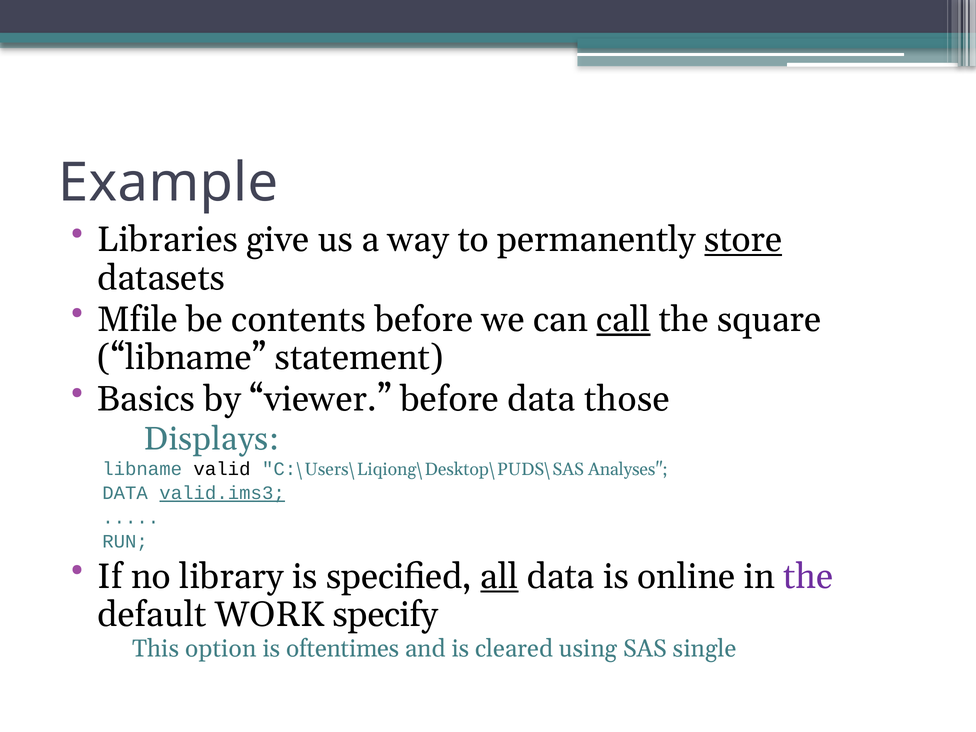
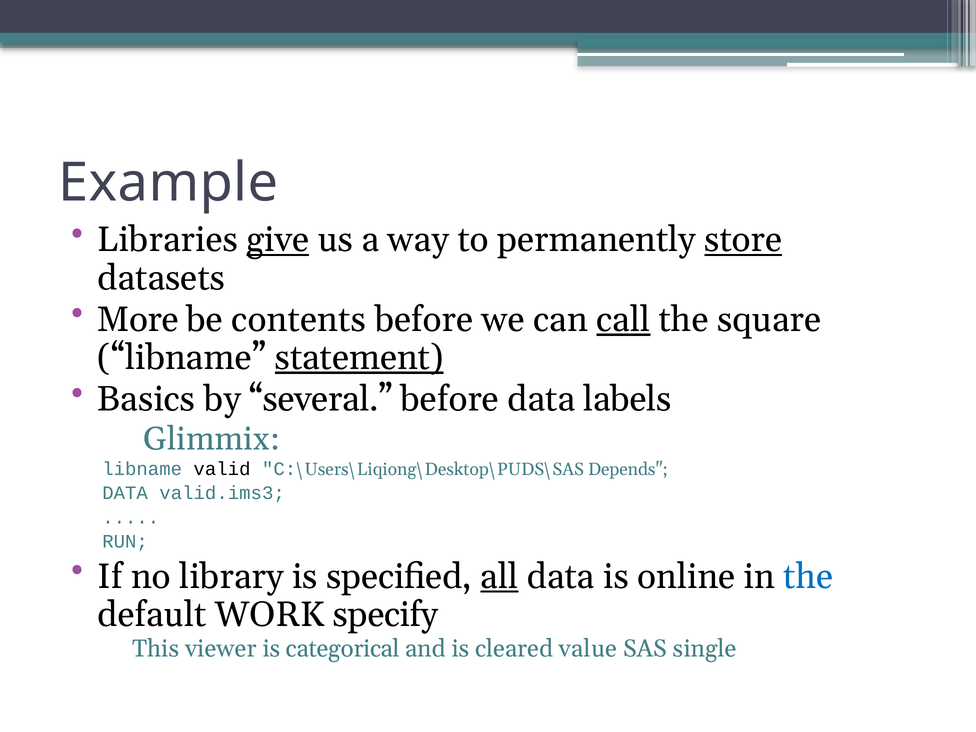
give underline: none -> present (278, 240)
Mfile: Mfile -> More (138, 320)
statement underline: none -> present (359, 358)
viewer: viewer -> several (321, 399)
those: those -> labels (627, 399)
Displays: Displays -> Glimmix (212, 439)
Analyses: Analyses -> Depends (628, 469)
valid.ims3 underline: present -> none (222, 493)
the colour: purple -> blue (808, 576)
option: option -> viewer (221, 649)
oftentimes: oftentimes -> categorical (343, 649)
using: using -> value (588, 649)
